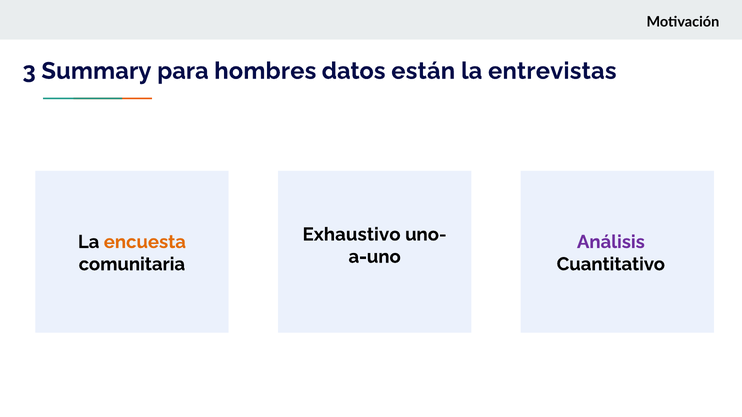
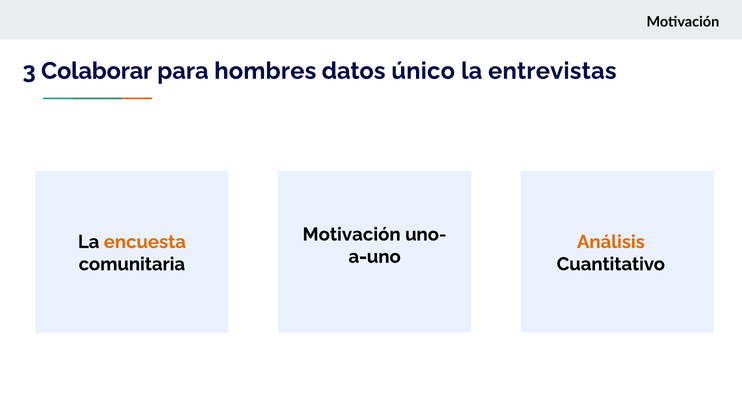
Summary: Summary -> Colaborar (97, 71)
están: están -> único (423, 71)
Exhaustivo: Exhaustivo -> Motivación (352, 235)
Análisis colour: purple -> orange (611, 242)
